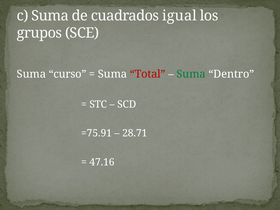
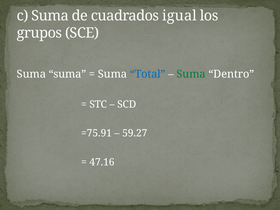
Suma curso: curso -> suma (68, 74)
Total colour: red -> blue (148, 74)
28.71: 28.71 -> 59.27 (135, 133)
